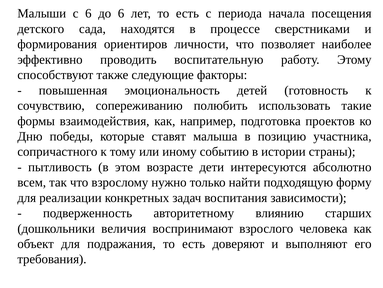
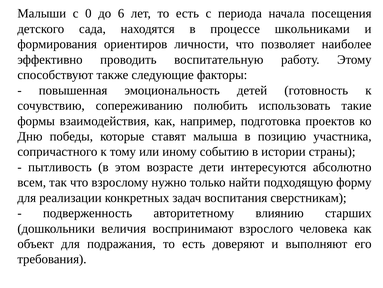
с 6: 6 -> 0 (88, 13)
сверстниками: сверстниками -> школьниками (312, 29)
зависимости: зависимости -> сверстникам (308, 197)
